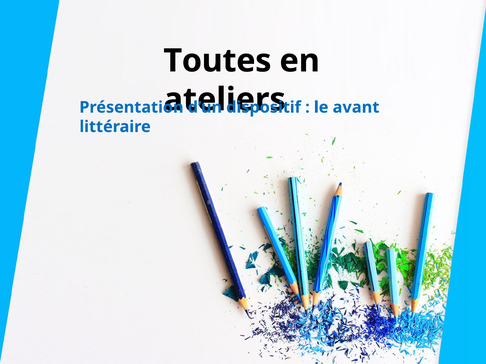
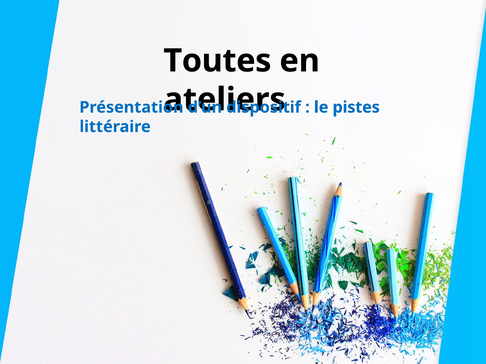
avant: avant -> pistes (356, 107)
